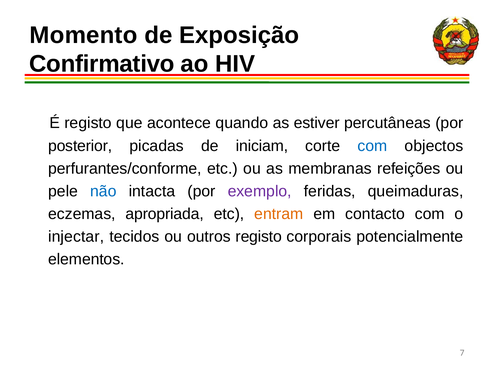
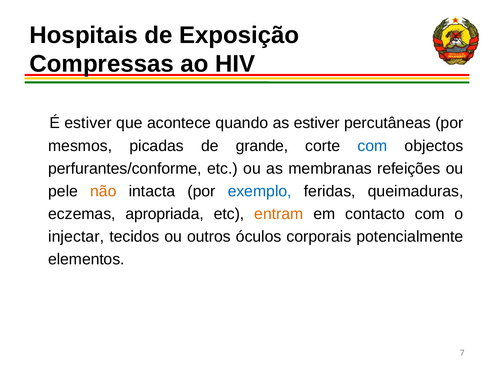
Momento: Momento -> Hospitais (84, 35)
Confirmativo: Confirmativo -> Compressas (102, 64)
É registo: registo -> estiver (88, 123)
posterior: posterior -> mesmos (80, 146)
iniciam: iniciam -> grande (262, 146)
não colour: blue -> orange (103, 191)
exemplo colour: purple -> blue (260, 191)
outros registo: registo -> óculos (259, 236)
